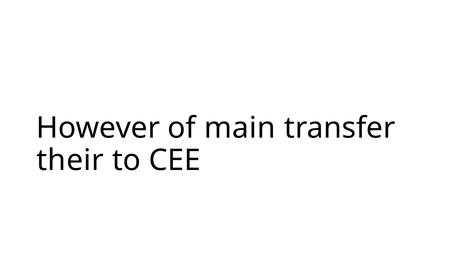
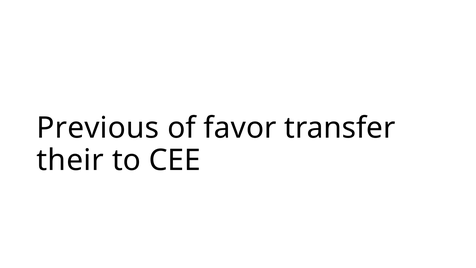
However: However -> Previous (98, 128)
main: main -> favor (240, 128)
